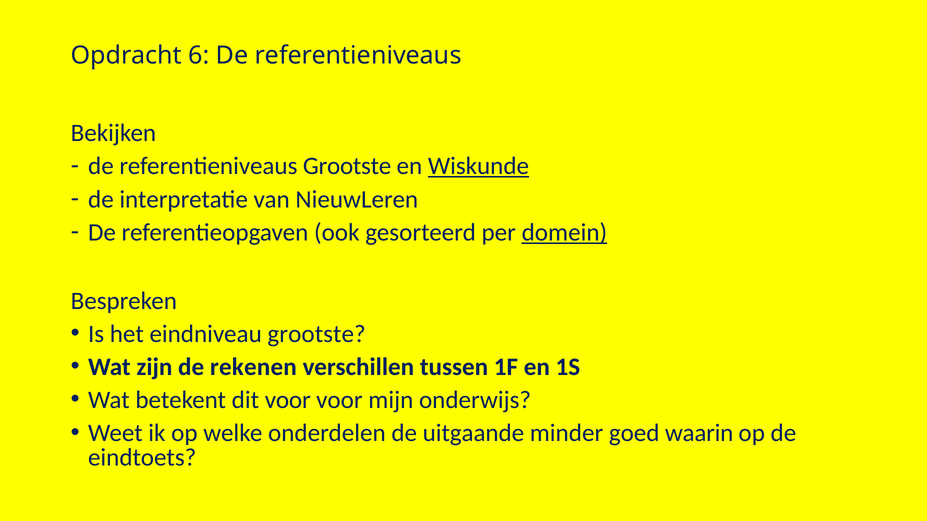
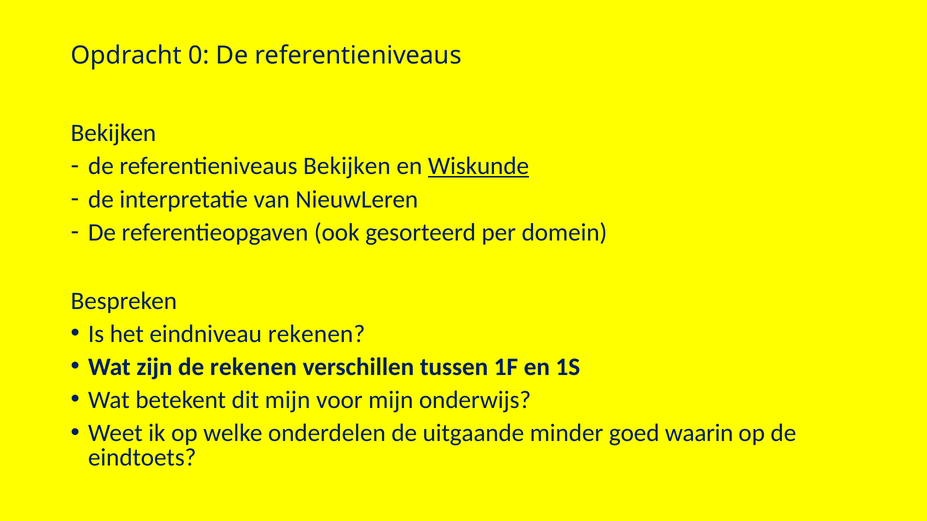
6: 6 -> 0 (199, 55)
Grootste: Grootste -> Bekijken (347, 166)
domein underline: present -> none (564, 232)
eindniveau grootste: grootste -> rekenen (317, 334)
dit voor: voor -> mijn (288, 401)
